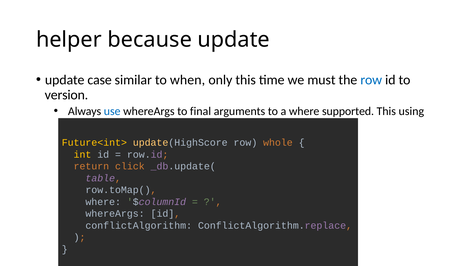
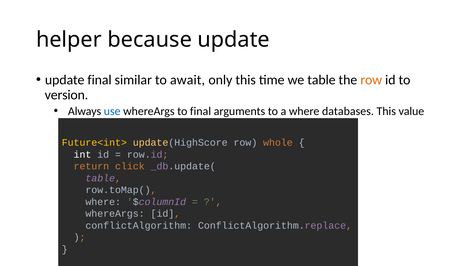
update case: case -> final (100, 80)
when: when -> await (188, 80)
we must: must -> table (321, 80)
row colour: blue -> orange (371, 80)
supported: supported -> databases (348, 111)
using: using -> value (411, 111)
int colour: yellow -> white (82, 155)
